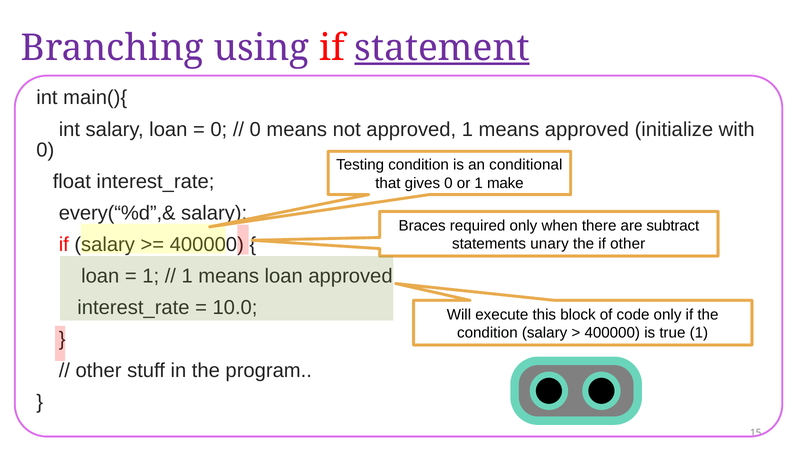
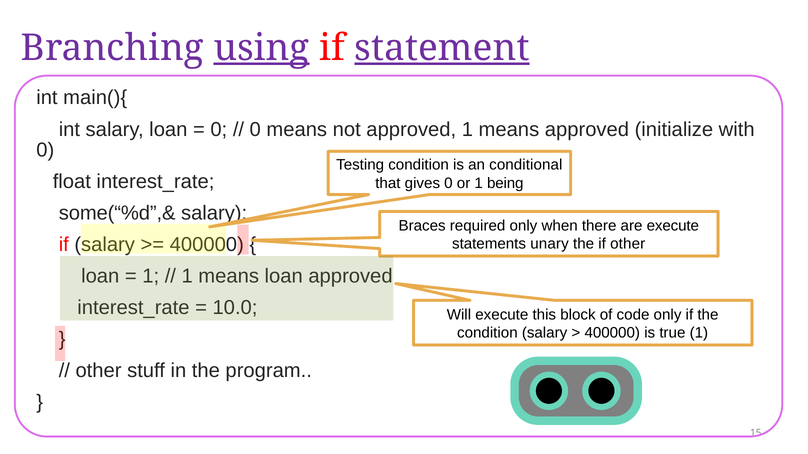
using underline: none -> present (261, 48)
make: make -> being (505, 183)
every(“%d”,&: every(“%d”,& -> some(“%d”,& (117, 213)
are subtract: subtract -> execute (673, 226)
